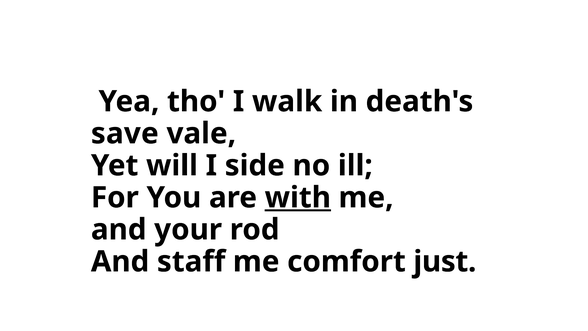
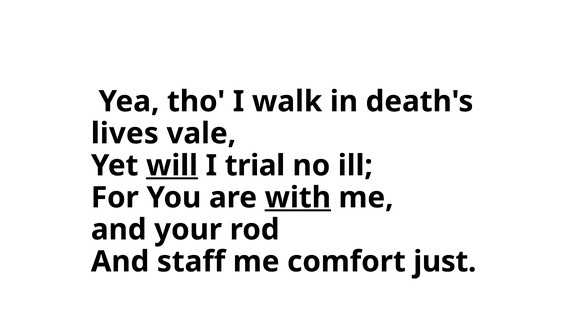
save: save -> lives (125, 133)
will underline: none -> present (172, 165)
side: side -> trial (255, 165)
